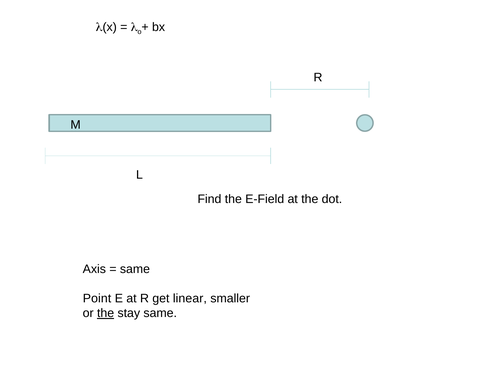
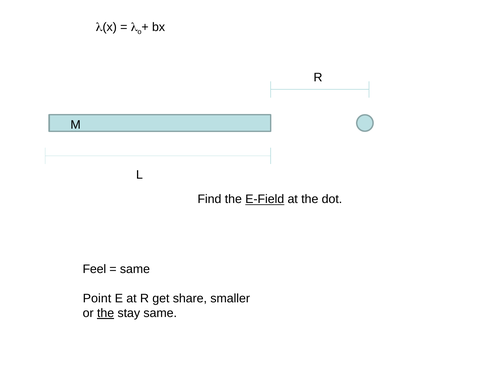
E-Field underline: none -> present (265, 199)
Axis: Axis -> Feel (94, 269)
linear: linear -> share (190, 298)
